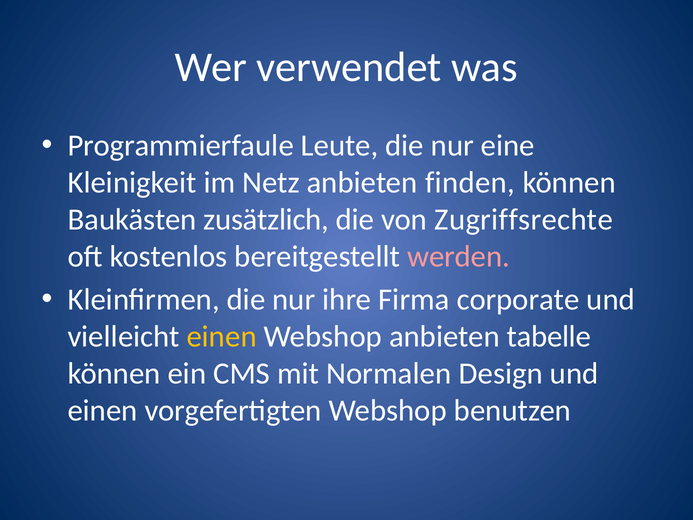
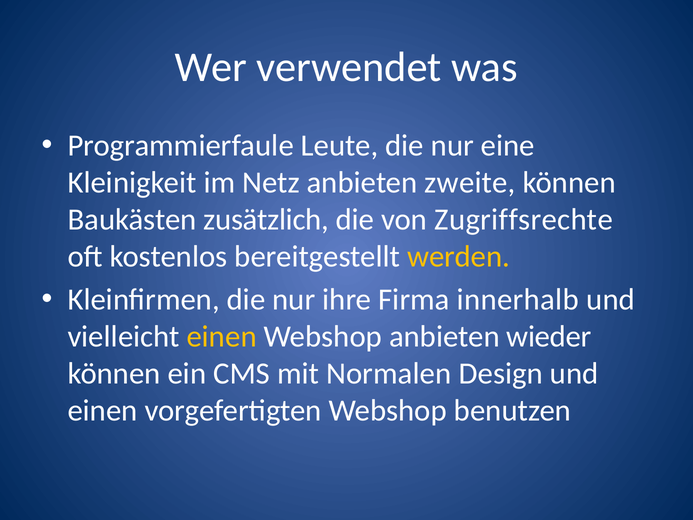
finden: finden -> zweite (470, 182)
werden colour: pink -> yellow (459, 256)
corporate: corporate -> innerhalb (518, 299)
tabelle: tabelle -> wieder (549, 336)
